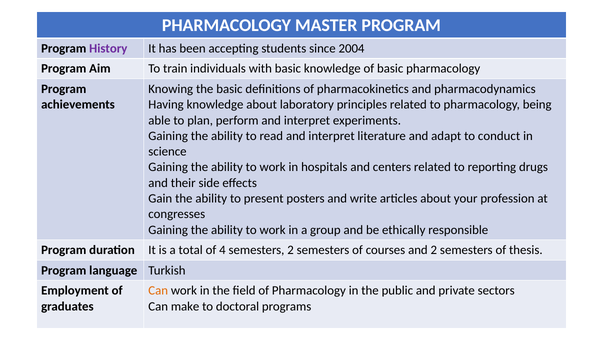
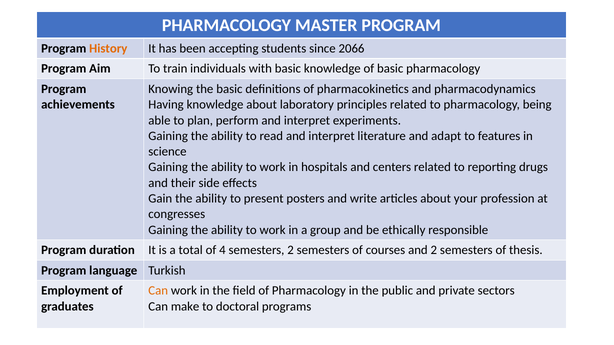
History colour: purple -> orange (108, 49)
2004: 2004 -> 2066 (352, 49)
conduct: conduct -> features (499, 136)
